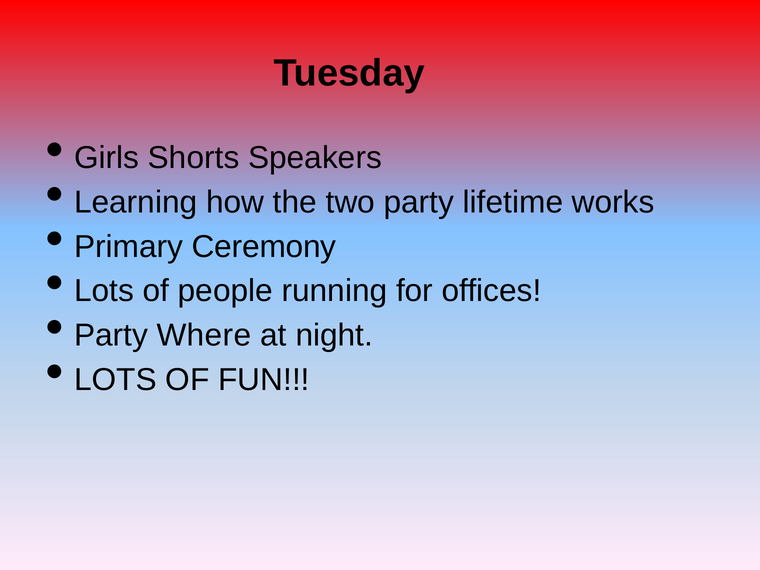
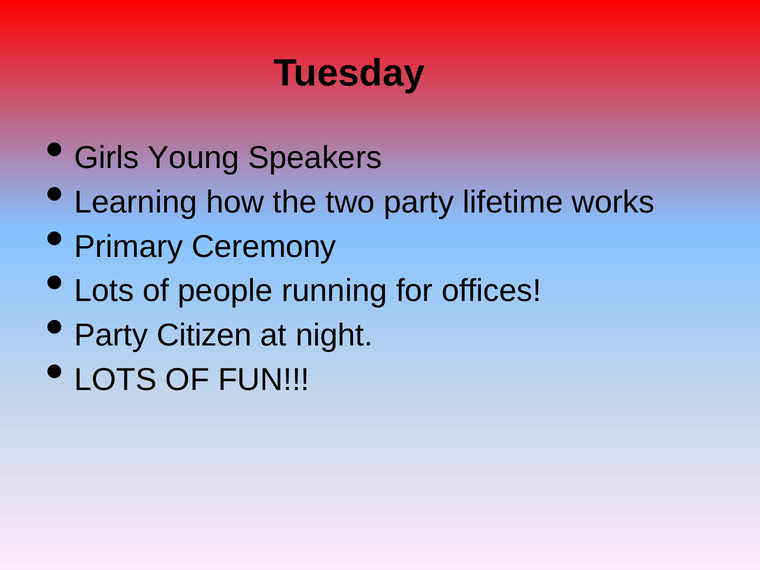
Shorts: Shorts -> Young (194, 158)
Where: Where -> Citizen (204, 335)
